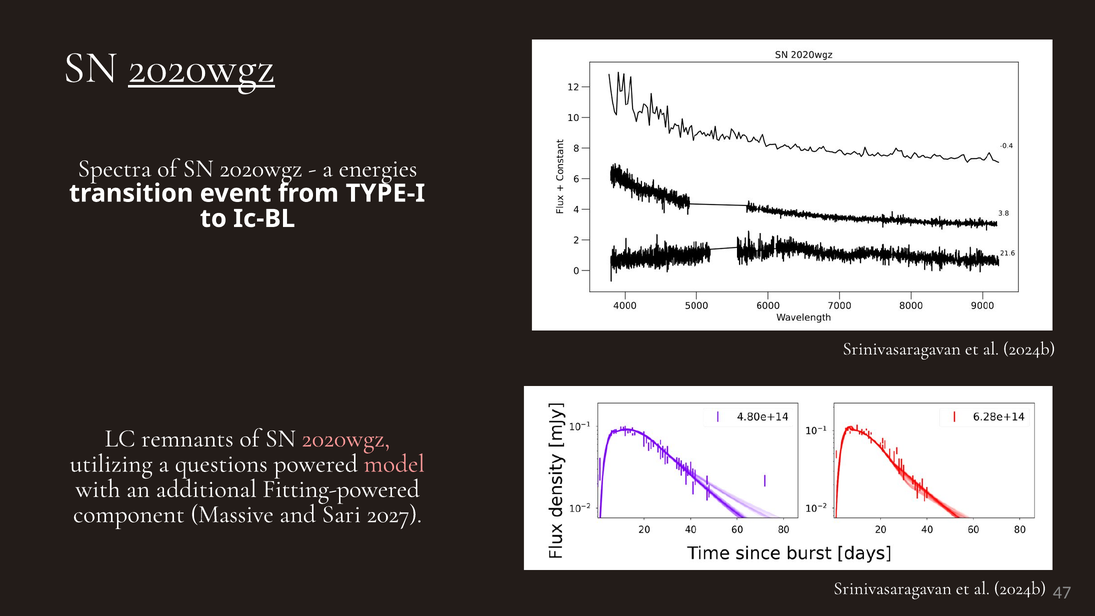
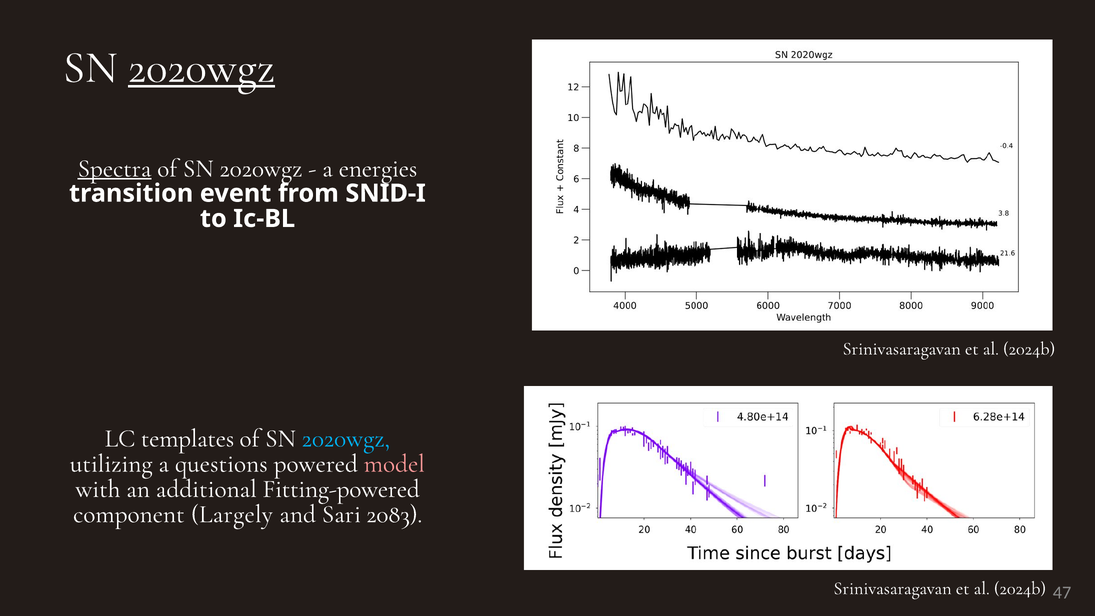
Spectra underline: none -> present (115, 168)
TYPE-I: TYPE-I -> SNID-I (386, 193)
remnants: remnants -> templates (188, 438)
2020wgz colour: pink -> light blue (346, 438)
Massive: Massive -> Largely (232, 514)
2027: 2027 -> 2083 (394, 514)
